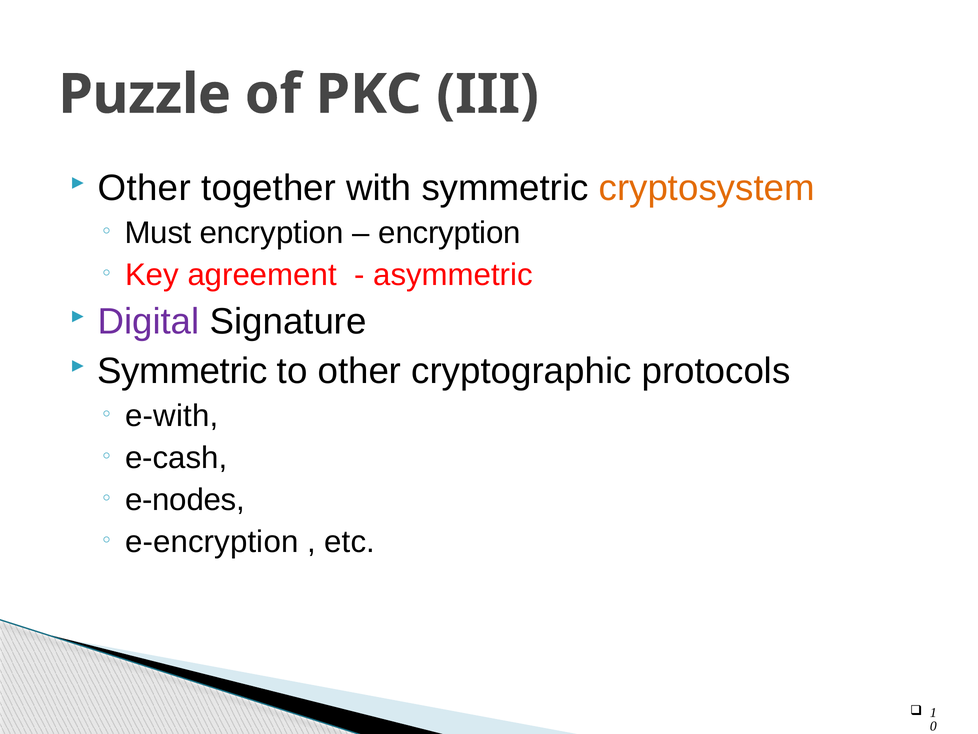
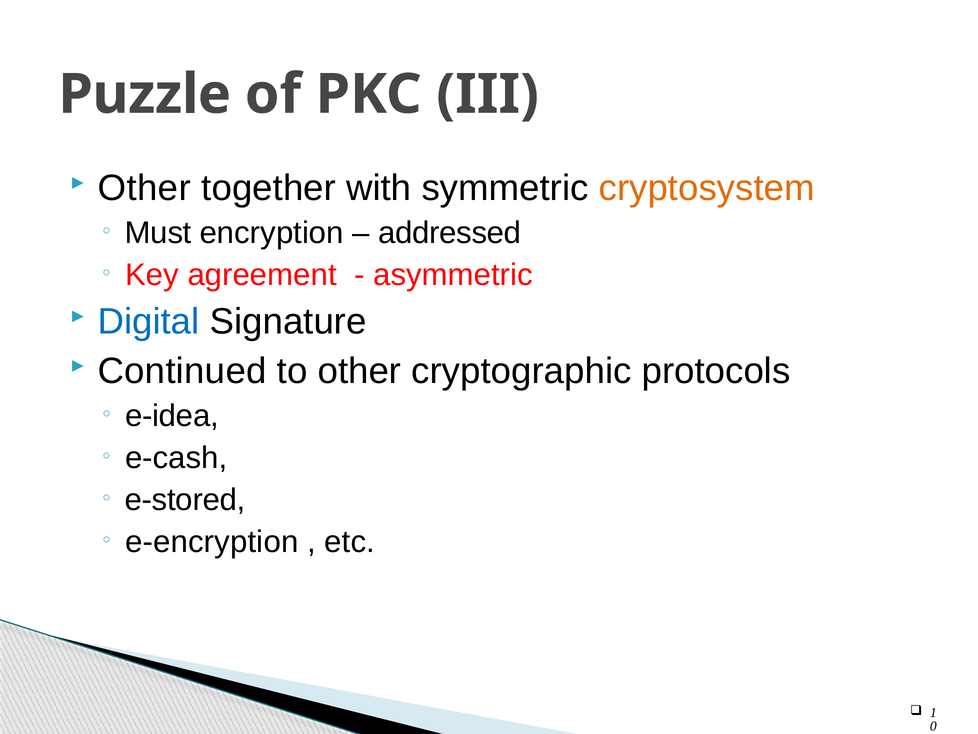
encryption: encryption -> addressed (450, 233)
Digital colour: purple -> blue (149, 321)
Symmetric: Symmetric -> Continued (182, 371)
e-with: e-with -> e-idea (172, 416)
e-nodes: e-nodes -> e-stored (185, 500)
